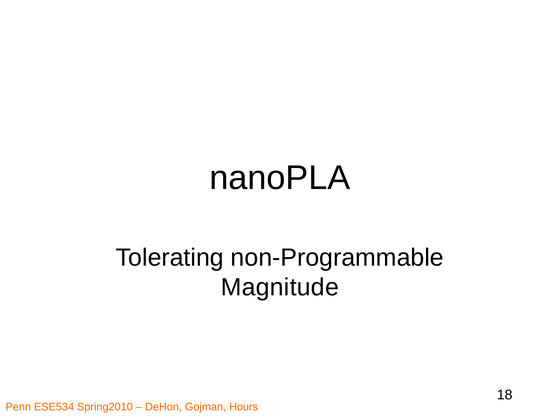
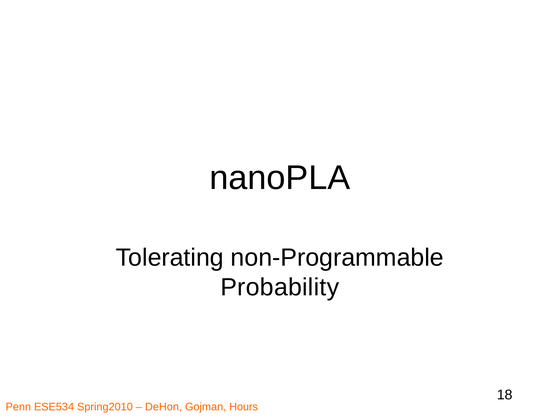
Magnitude: Magnitude -> Probability (280, 287)
